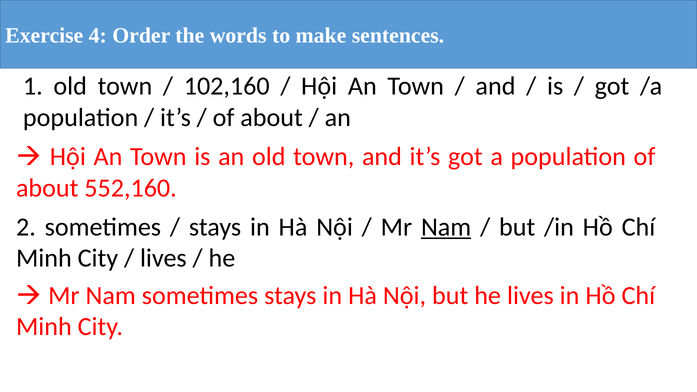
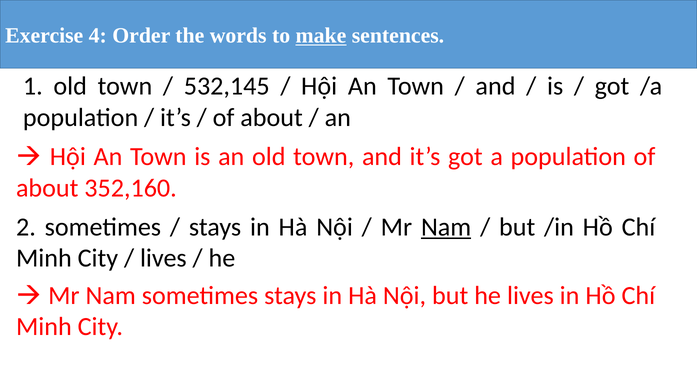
make underline: none -> present (321, 36)
102,160: 102,160 -> 532,145 (227, 86)
552,160: 552,160 -> 352,160 (131, 188)
